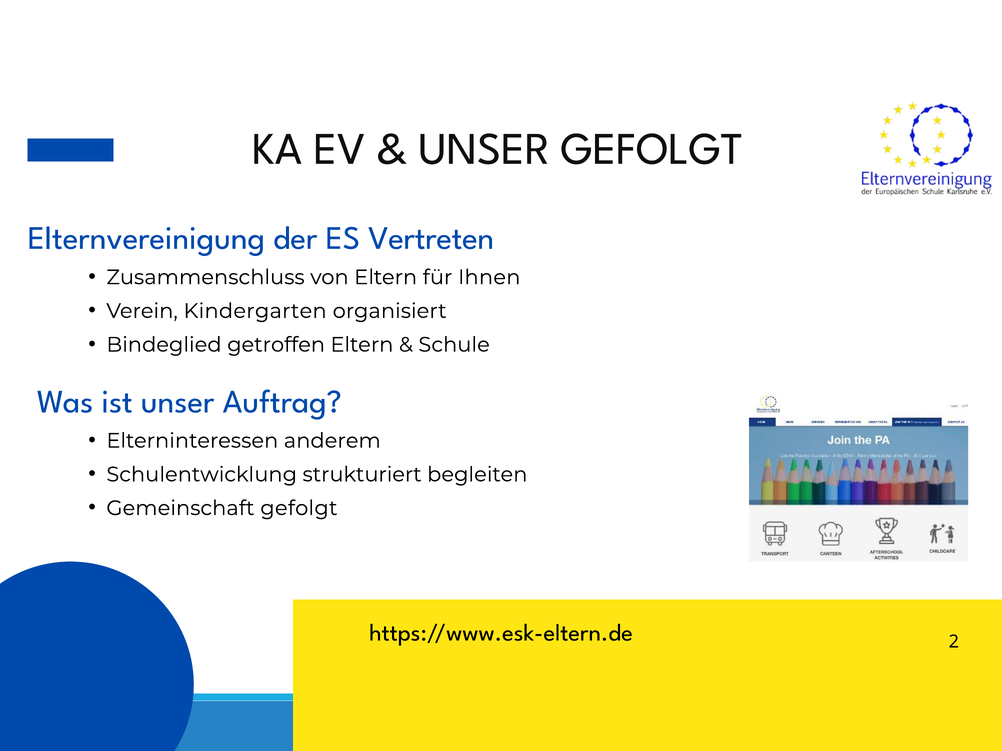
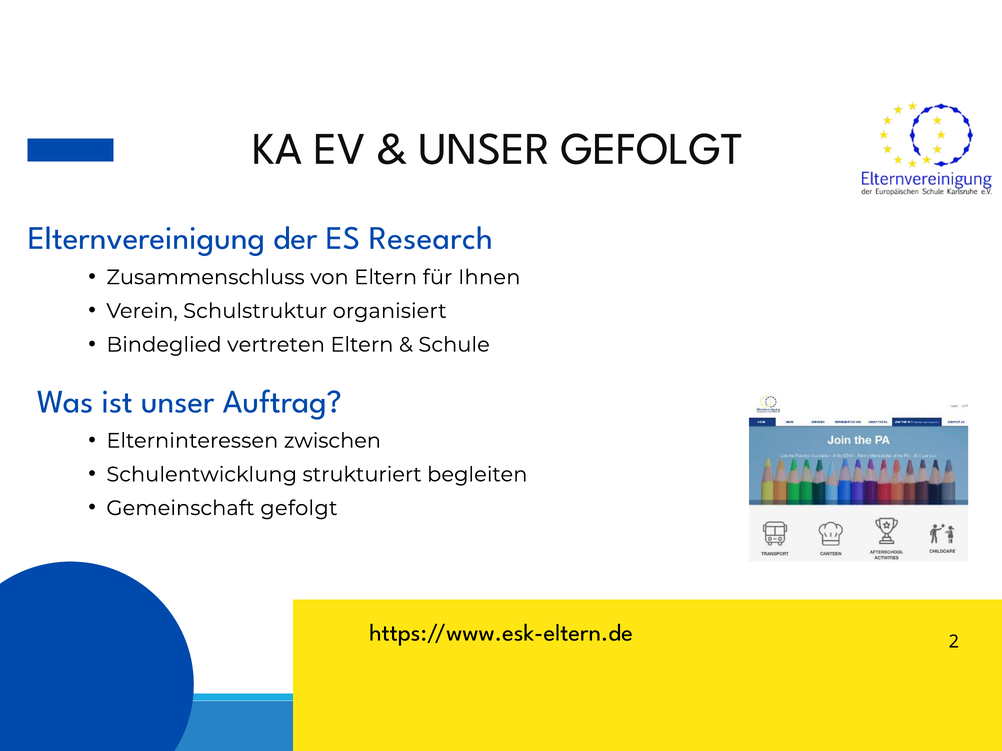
Vertreten: Vertreten -> Research (431, 238)
Kindergarten: Kindergarten -> Schulstruktur (255, 311)
getroffen: getroffen -> vertreten (276, 345)
anderem: anderem -> zwischen (332, 441)
